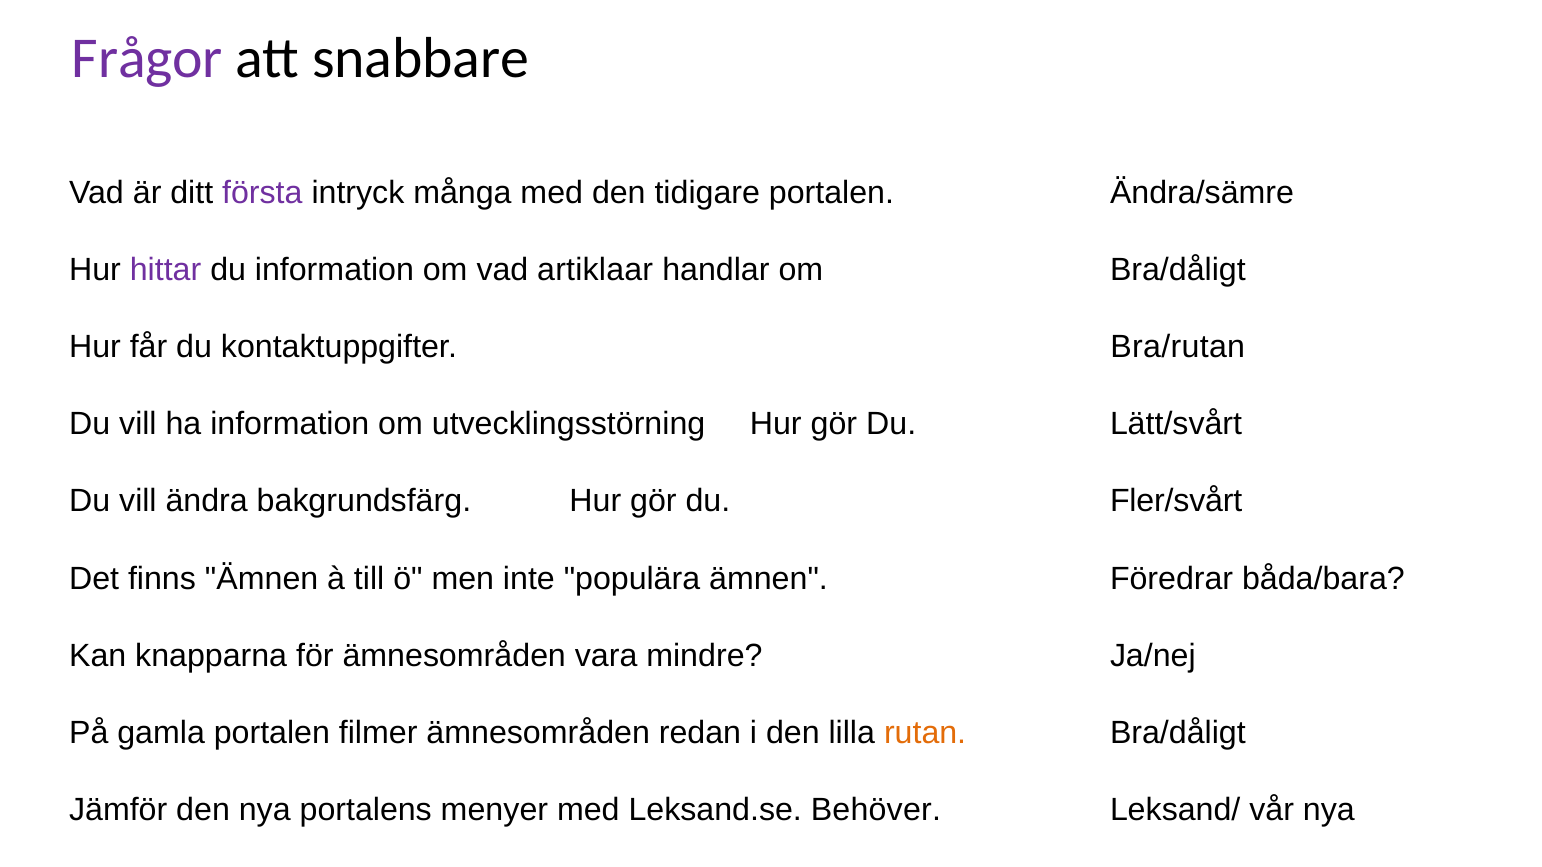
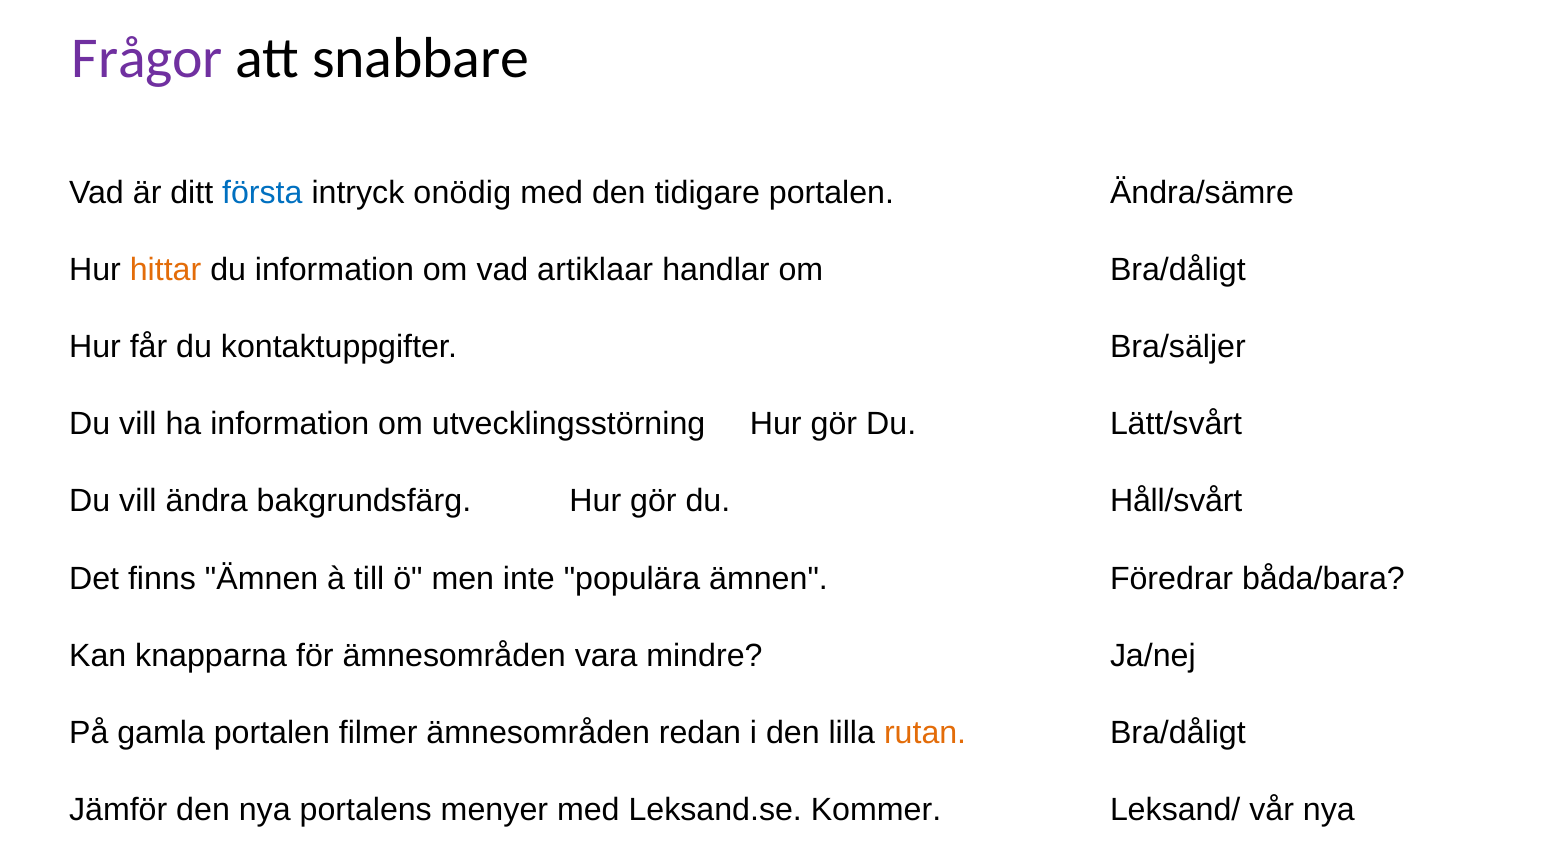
första colour: purple -> blue (262, 193)
många: många -> onödig (462, 193)
hittar colour: purple -> orange (166, 270)
Bra/rutan: Bra/rutan -> Bra/säljer (1178, 347)
Fler/svårt: Fler/svårt -> Håll/svårt (1176, 502)
Behöver: Behöver -> Kommer (876, 810)
